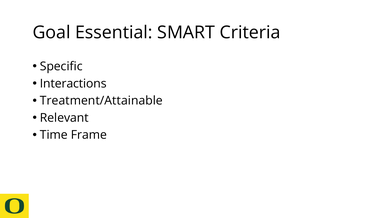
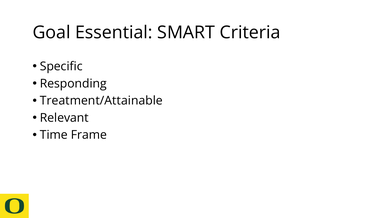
Interactions: Interactions -> Responding (73, 84)
